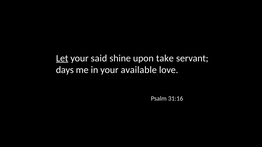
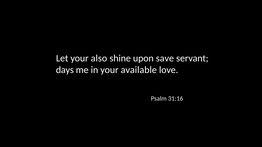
Let underline: present -> none (62, 58)
said: said -> also (99, 58)
take: take -> save (165, 58)
